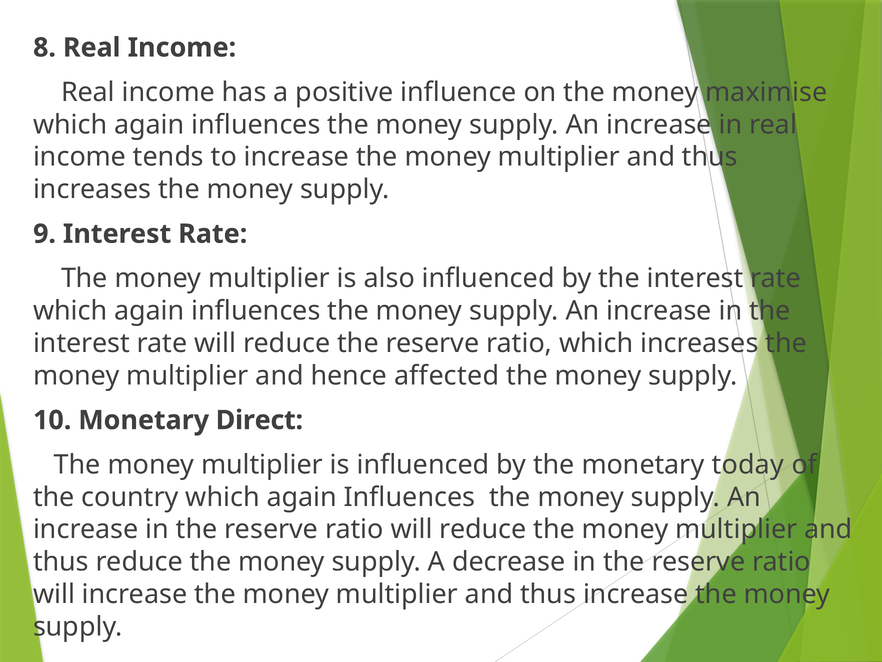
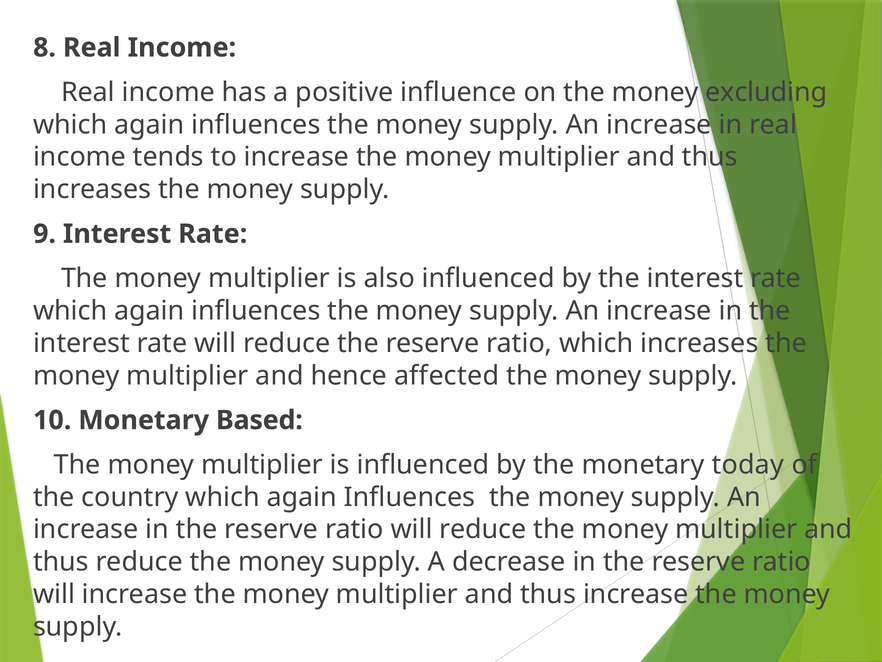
maximise: maximise -> excluding (766, 92)
Direct: Direct -> Based (259, 420)
